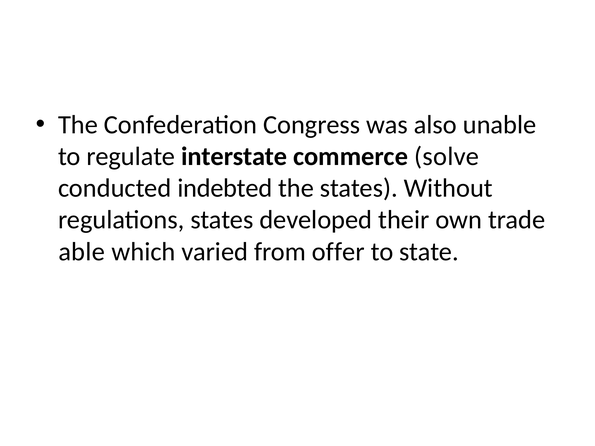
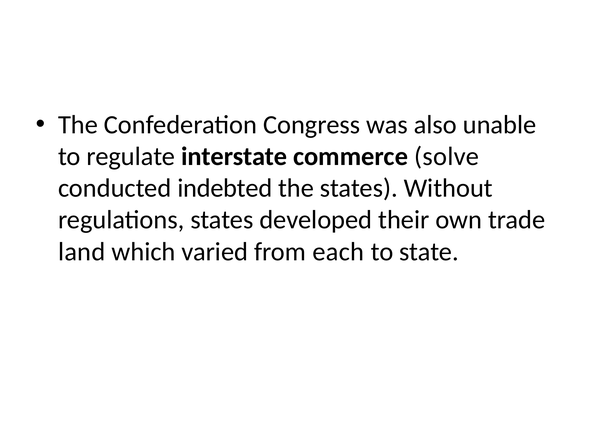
able: able -> land (82, 252)
offer: offer -> each (338, 252)
